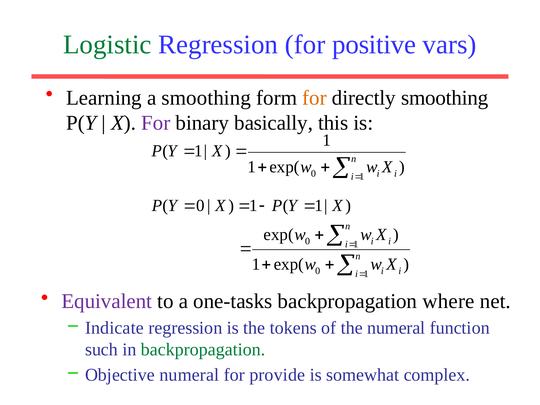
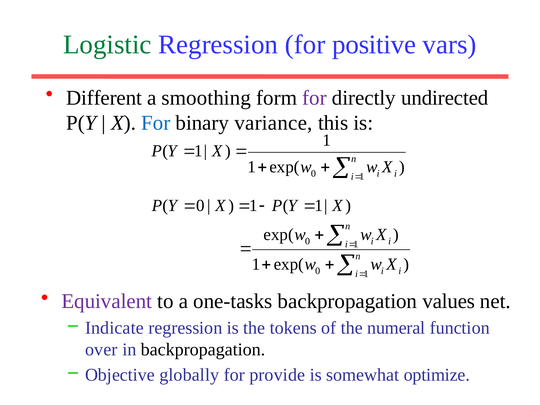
Learning: Learning -> Different (104, 98)
for colour: orange -> purple (314, 98)
directly smoothing: smoothing -> undirected (445, 98)
For colour: purple -> blue (156, 123)
basically: basically -> variance (273, 123)
where: where -> values (449, 301)
such: such -> over (101, 350)
backpropagation colour: green -> black (203, 350)
Objective numeral: numeral -> globally (189, 375)
complex: complex -> optimize (437, 375)
